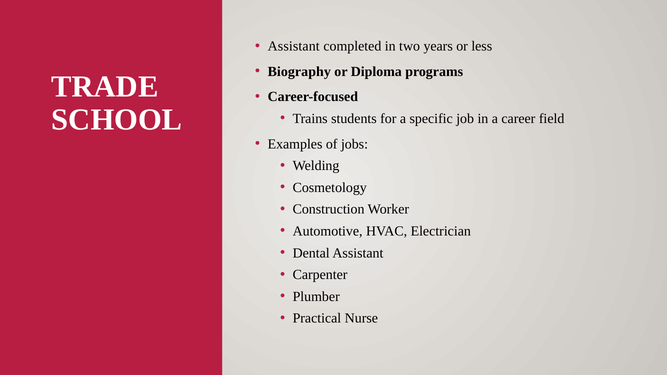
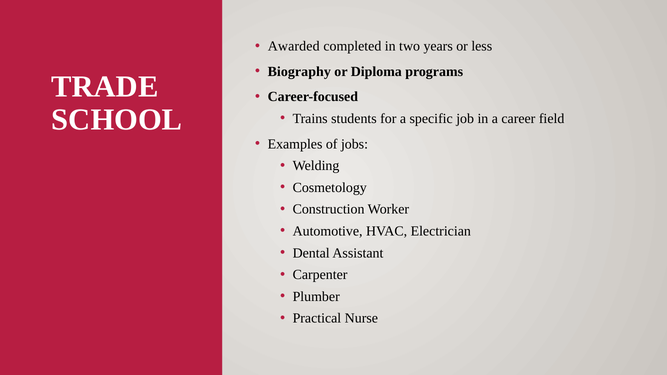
Assistant: Assistant -> Awarded (294, 46)
